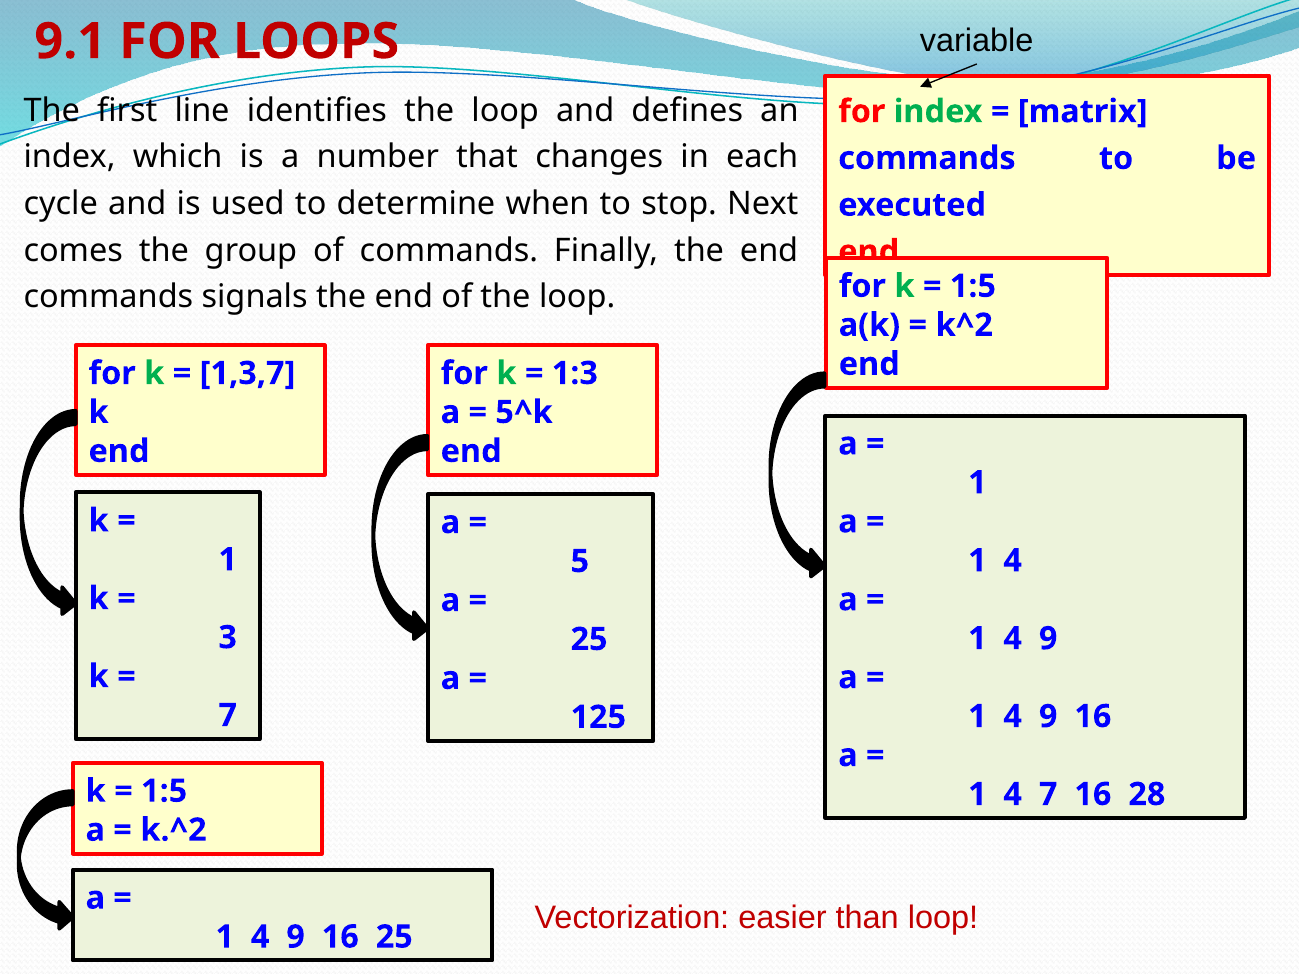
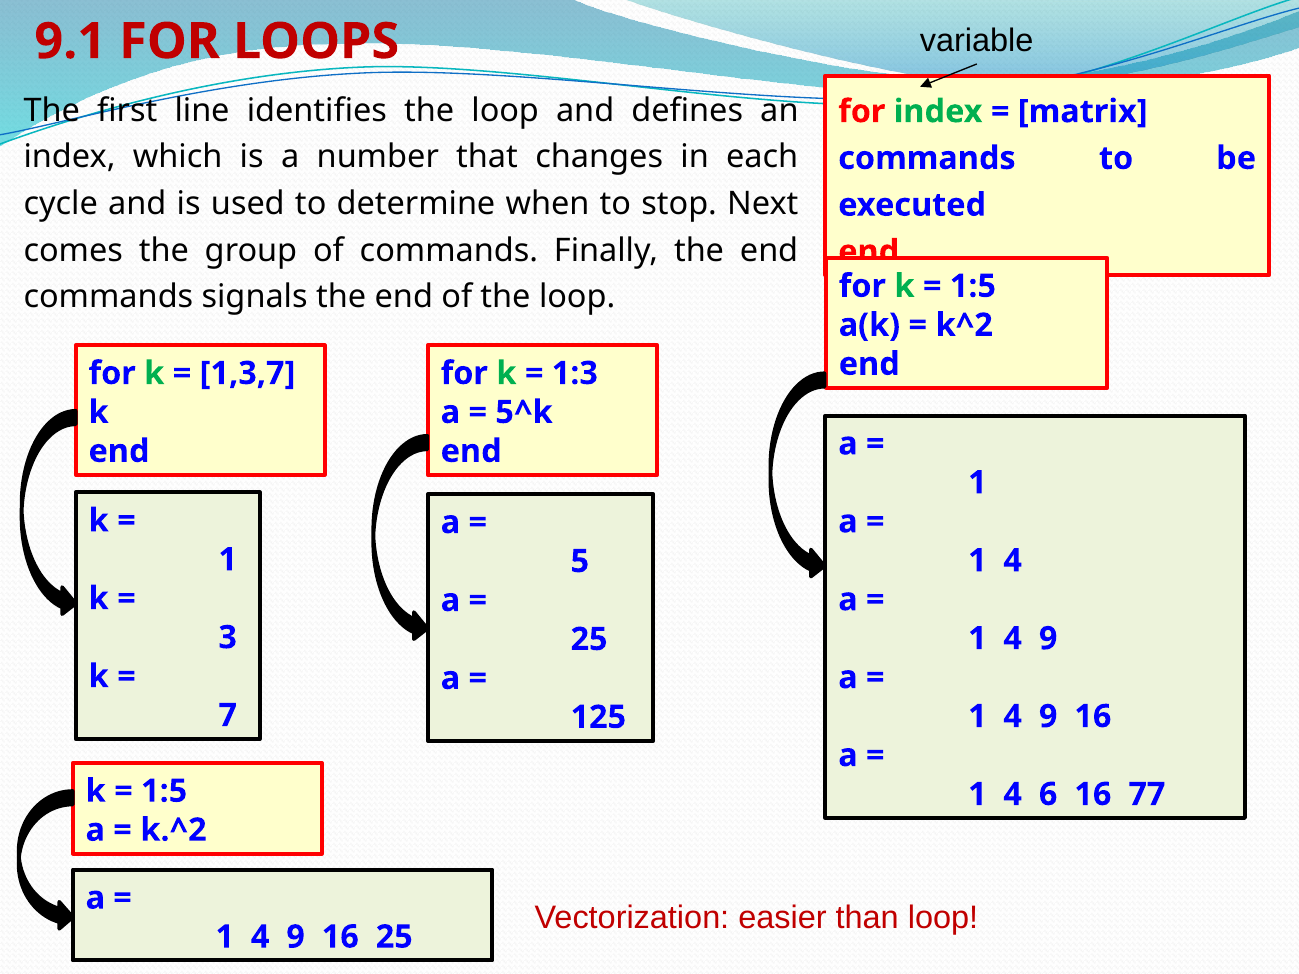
4 7: 7 -> 6 (1048, 795)
28: 28 -> 77 (1147, 795)
